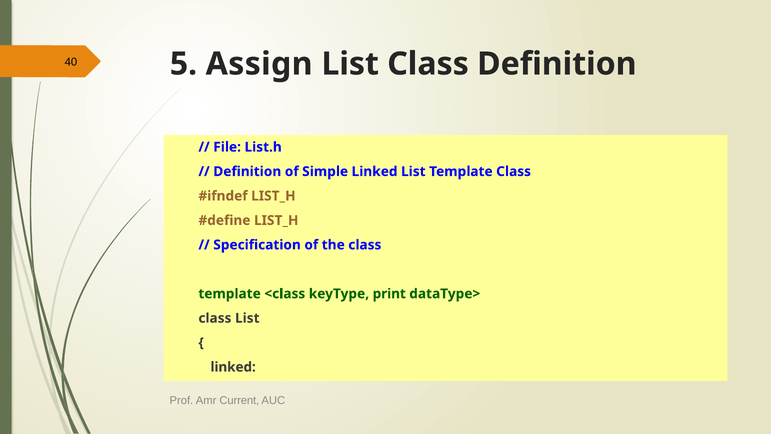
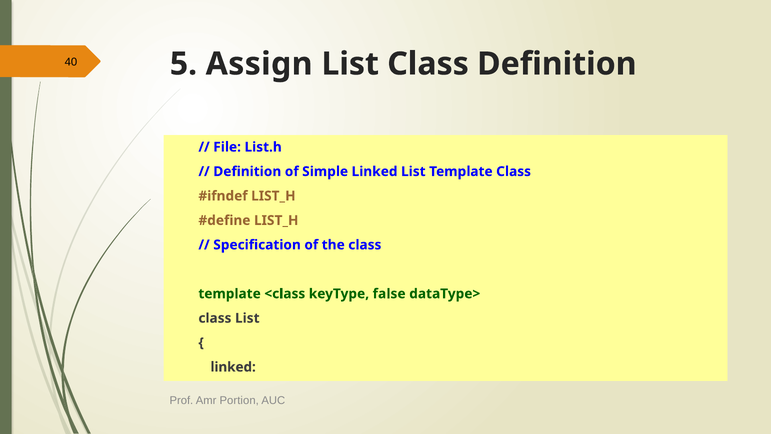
print: print -> false (389, 294)
Current: Current -> Portion (239, 400)
